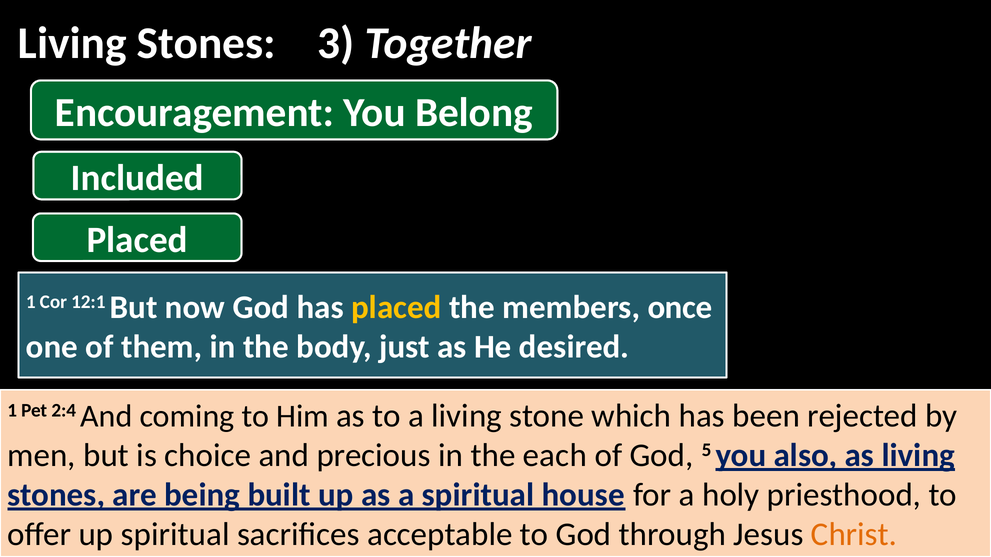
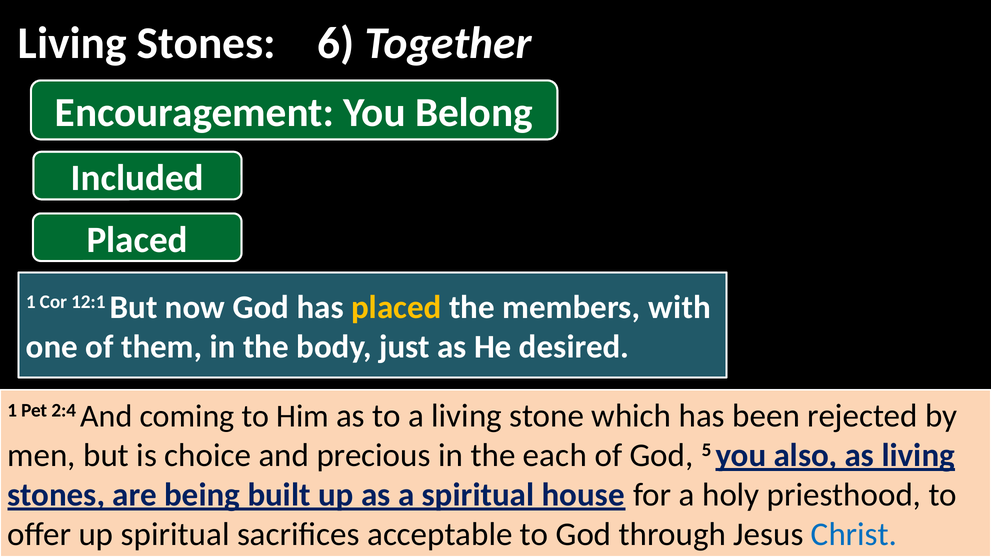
3: 3 -> 6 (336, 43)
once: once -> with (680, 308)
Christ colour: orange -> blue (854, 535)
